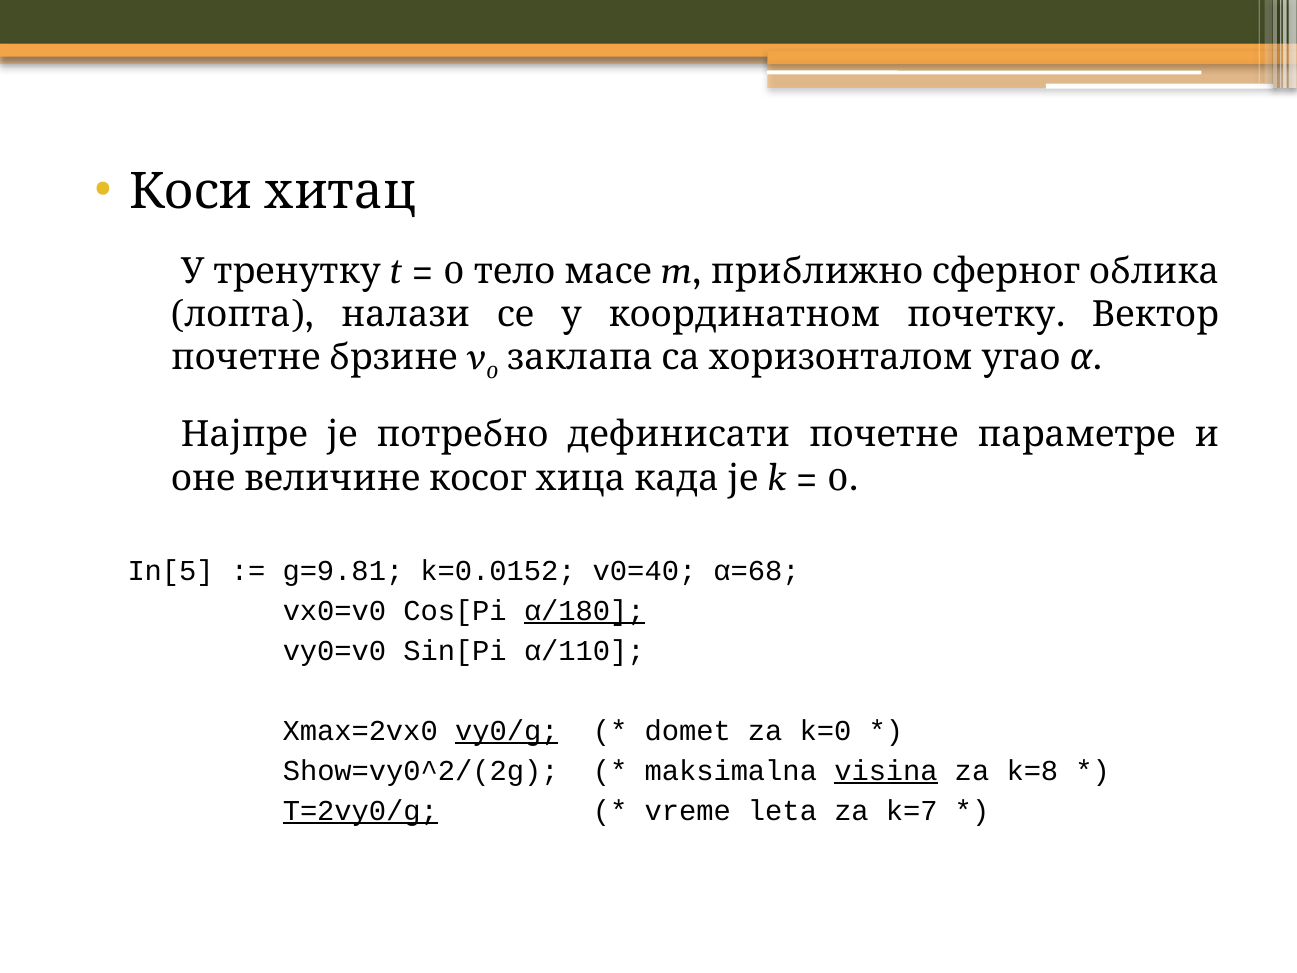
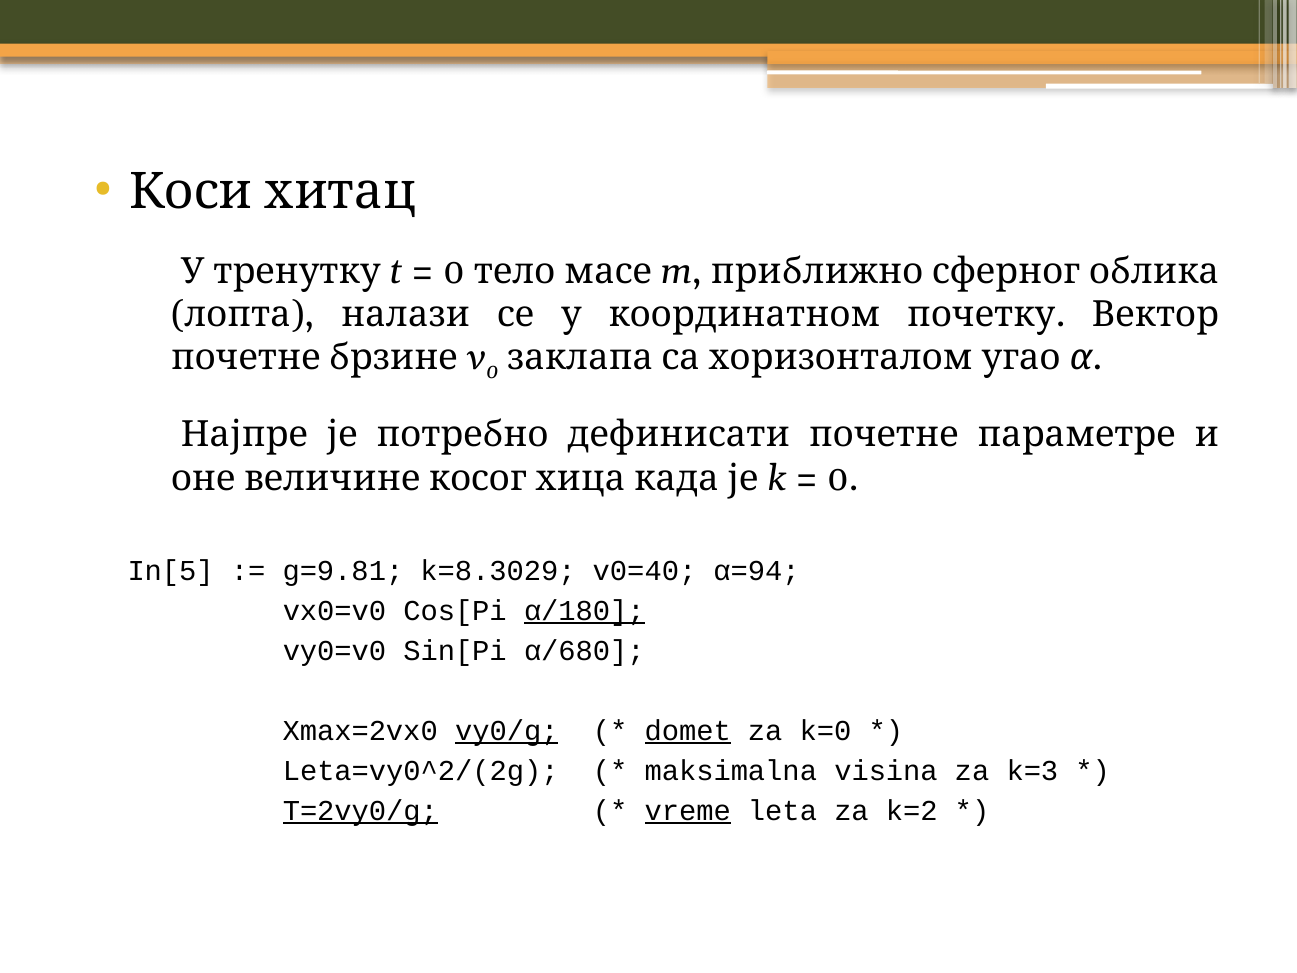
k=0.0152: k=0.0152 -> k=8.3029 (498, 571)
α=68: α=68 -> α=94 (756, 571)
α/110: α/110 -> α/680 (584, 651)
domet underline: none -> present (688, 731)
Show=vy0^2/(2g: Show=vy0^2/(2g -> Leta=vy0^2/(2g (421, 771)
visina underline: present -> none (886, 771)
k=8: k=8 -> k=3 (1032, 771)
vreme underline: none -> present (688, 811)
k=7: k=7 -> k=2 (912, 811)
